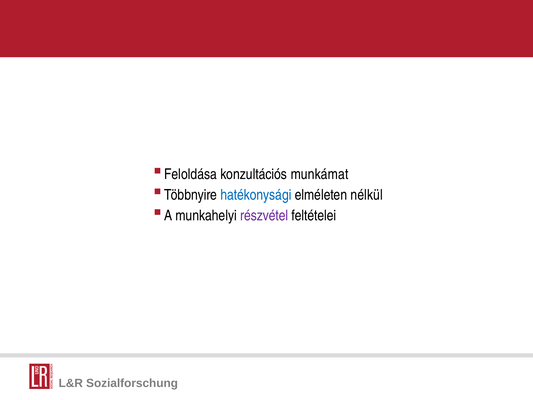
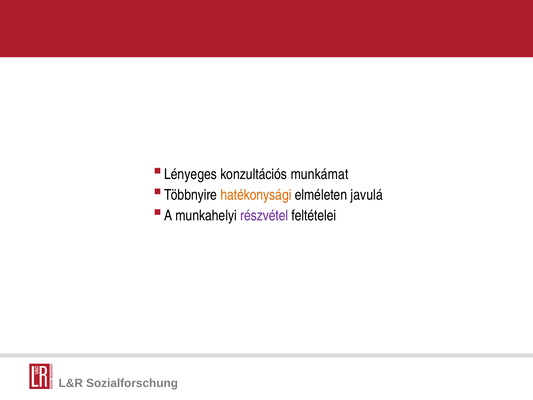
Feloldása: Feloldása -> Lényeges (191, 174)
hatékonysági colour: blue -> orange (256, 195)
nélkül: nélkül -> javulá (367, 195)
